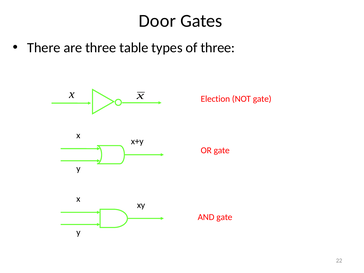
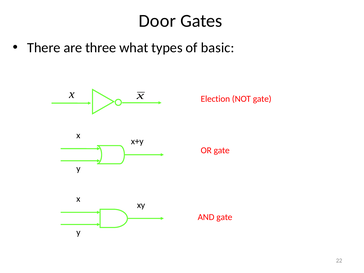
table: table -> what (134, 48)
of three: three -> basic (218, 48)
